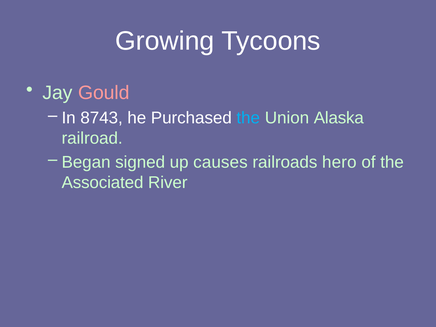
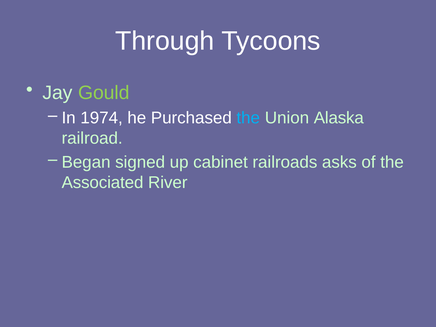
Growing: Growing -> Through (165, 41)
Gould colour: pink -> light green (104, 93)
8743: 8743 -> 1974 (102, 118)
causes: causes -> cabinet (221, 162)
hero: hero -> asks (339, 162)
